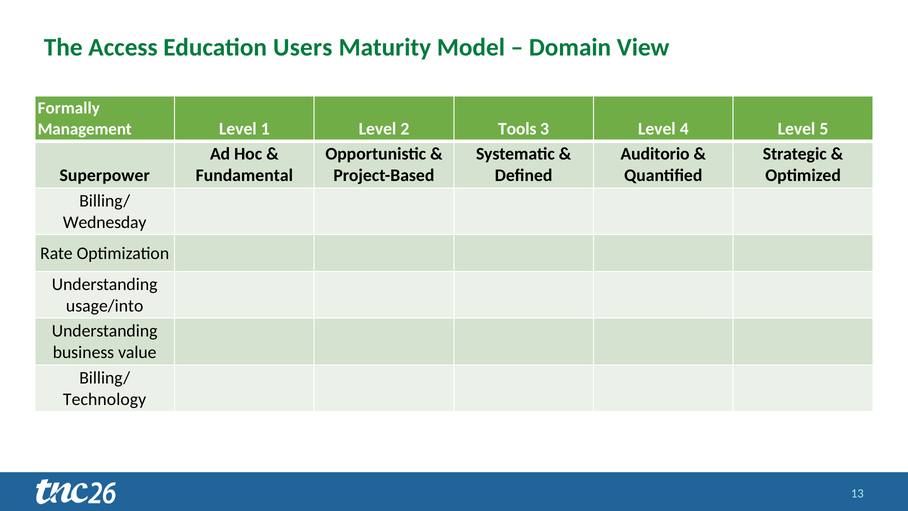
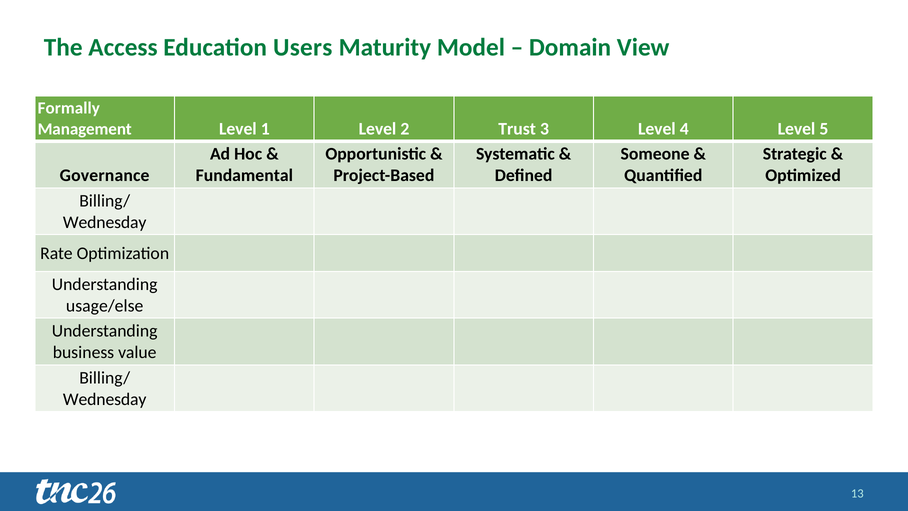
Tools: Tools -> Trust (517, 129)
Auditorio: Auditorio -> Someone (655, 154)
Superpower: Superpower -> Governance (105, 175)
usage/into: usage/into -> usage/else (105, 306)
Technology: Technology -> Wednesday (105, 399)
